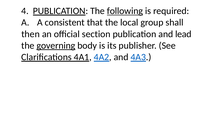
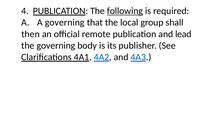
A consistent: consistent -> governing (65, 23)
section: section -> remote (96, 34)
governing underline: present -> none (56, 46)
